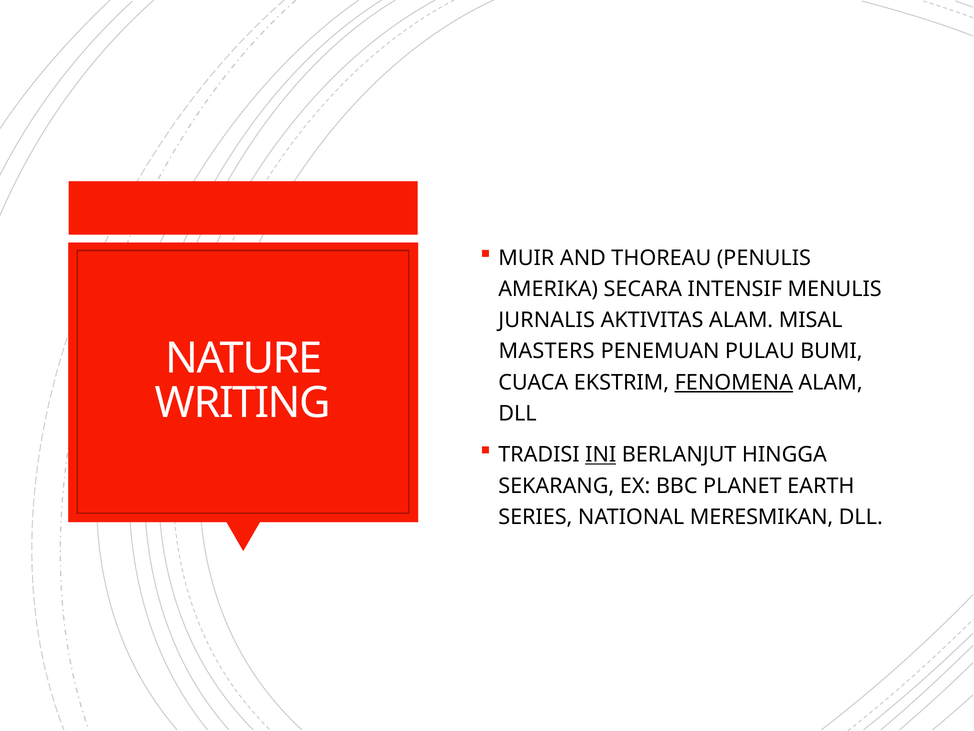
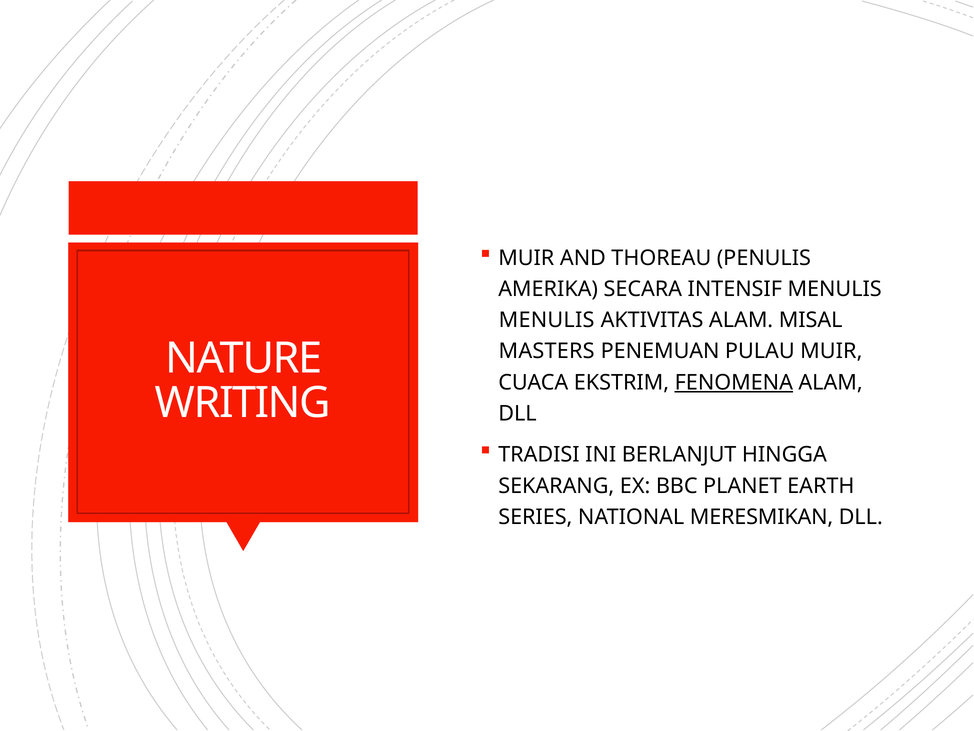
JURNALIS: JURNALIS -> MENULIS (547, 320)
PULAU BUMI: BUMI -> MUIR (831, 351)
INI underline: present -> none (601, 454)
